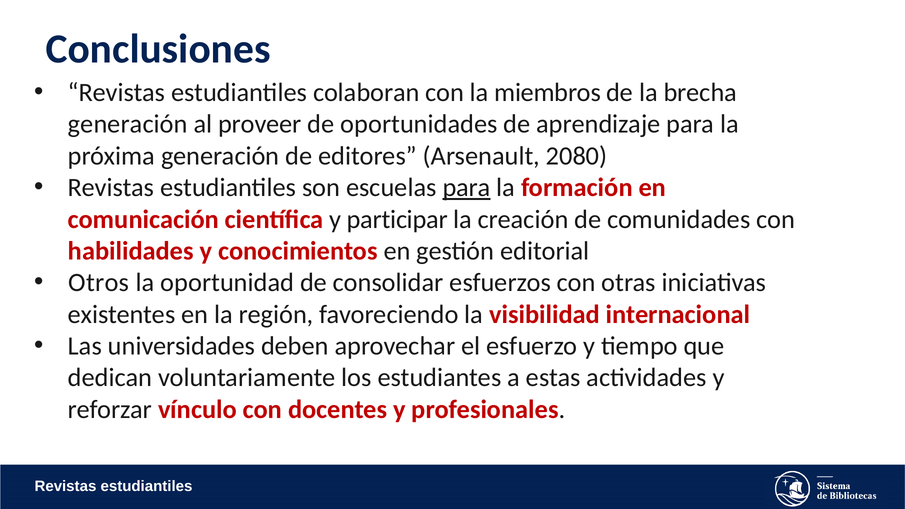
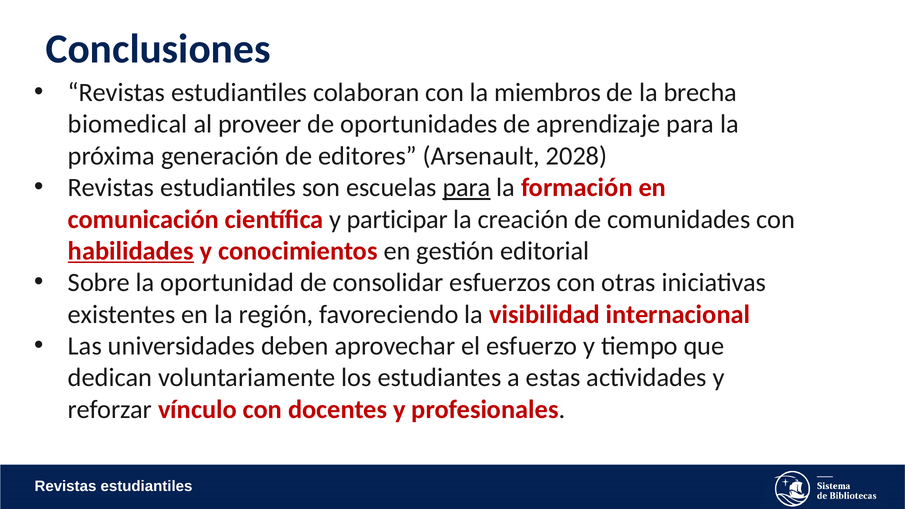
generación: generación -> biomedical (128, 124)
2080: 2080 -> 2028 (577, 156)
habilidades underline: none -> present (131, 251)
Otros: Otros -> Sobre (99, 283)
